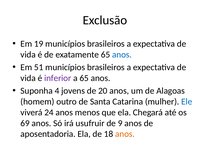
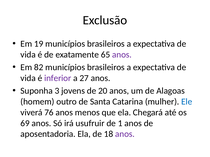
anos colour: blue -> purple (122, 55)
51: 51 -> 82 (39, 67)
a 65: 65 -> 27 (84, 78)
4: 4 -> 3 (57, 91)
24: 24 -> 76 (49, 113)
9: 9 -> 1 (120, 124)
anos colour: orange -> purple (125, 134)
